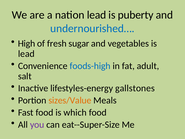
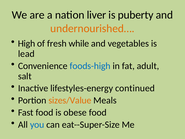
nation lead: lead -> liver (96, 15)
undernourished… colour: blue -> orange (92, 28)
sugar: sugar -> while (79, 43)
gallstones: gallstones -> continued (135, 88)
which: which -> obese (75, 112)
you colour: purple -> blue (37, 124)
